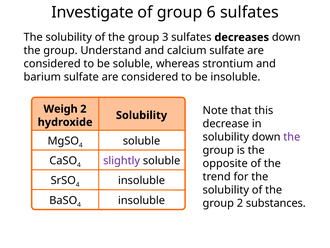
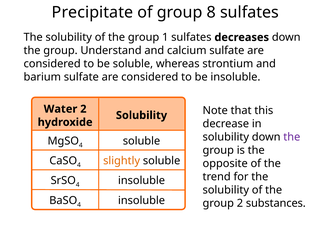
Investigate: Investigate -> Precipitate (92, 12)
6: 6 -> 8 (211, 12)
3: 3 -> 1 (165, 37)
Weigh: Weigh -> Water (61, 109)
slightly colour: purple -> orange (122, 160)
